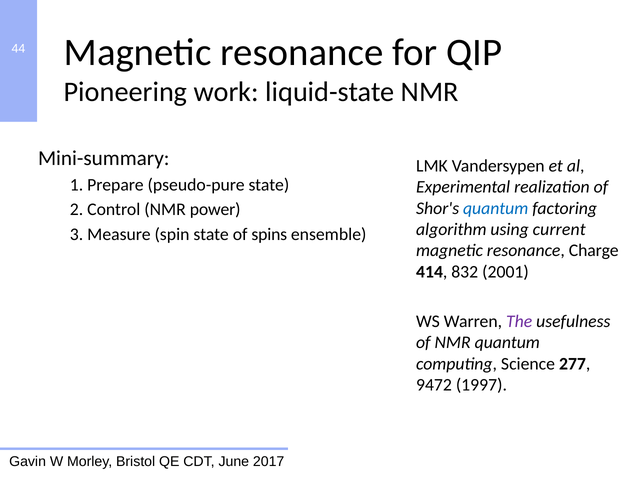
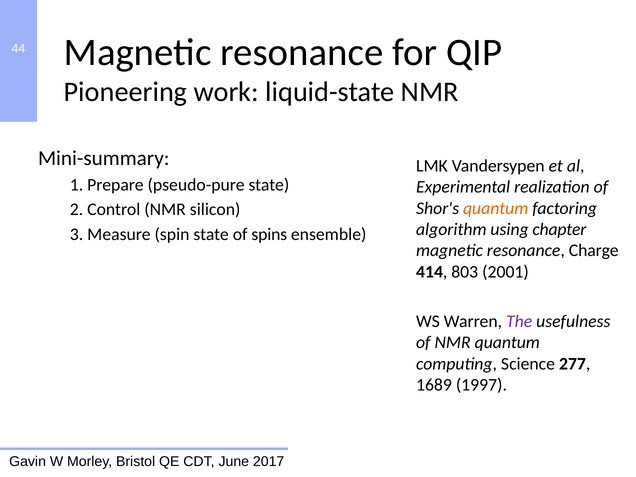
quantum colour: blue -> orange (496, 208)
power: power -> silicon (215, 210)
current: current -> chapter (559, 229)
832: 832 -> 803 (465, 272)
9472: 9472 -> 1689 (434, 385)
